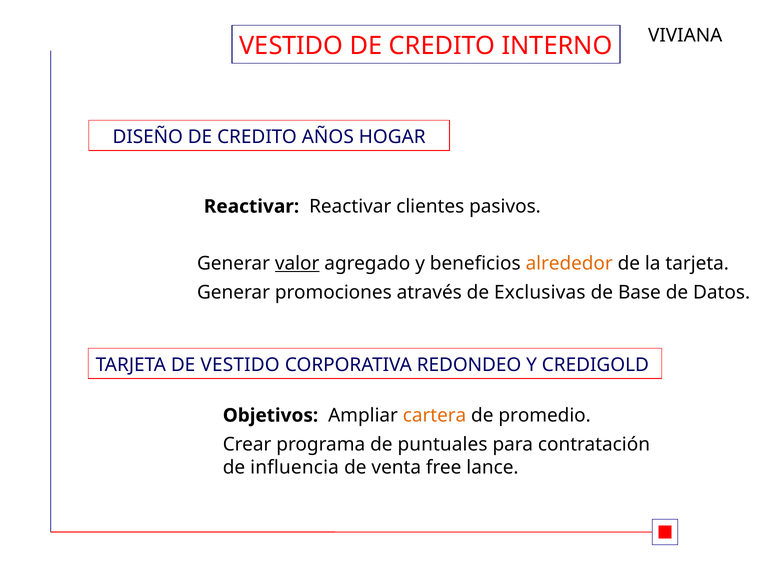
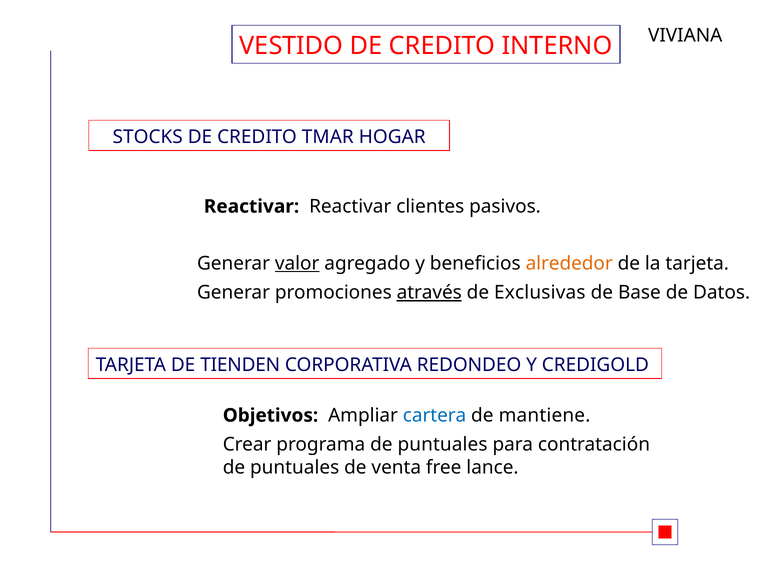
DISEÑO: DISEÑO -> STOCKS (148, 137)
AÑOS: AÑOS -> TMAR (328, 137)
através underline: none -> present (429, 293)
DE VESTIDO: VESTIDO -> TIENDEN (240, 365)
cartera colour: orange -> blue (435, 415)
promedio: promedio -> mantiene (545, 415)
influencia: influencia -> puntuales (295, 467)
